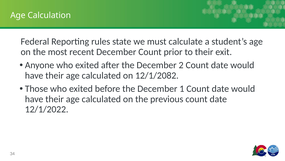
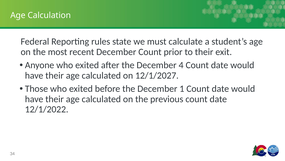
2: 2 -> 4 (181, 65)
12/1/2082: 12/1/2082 -> 12/1/2027 (157, 75)
